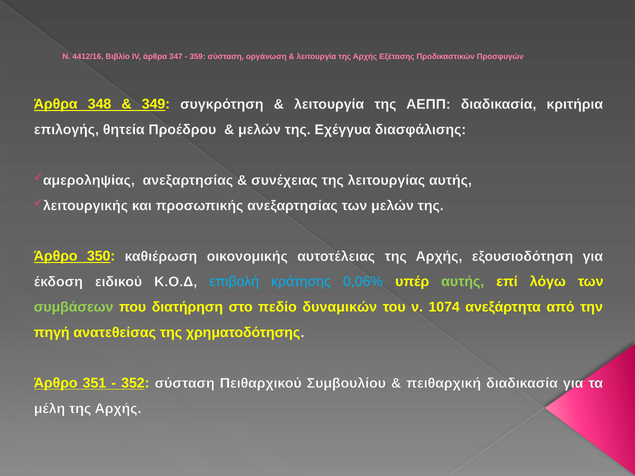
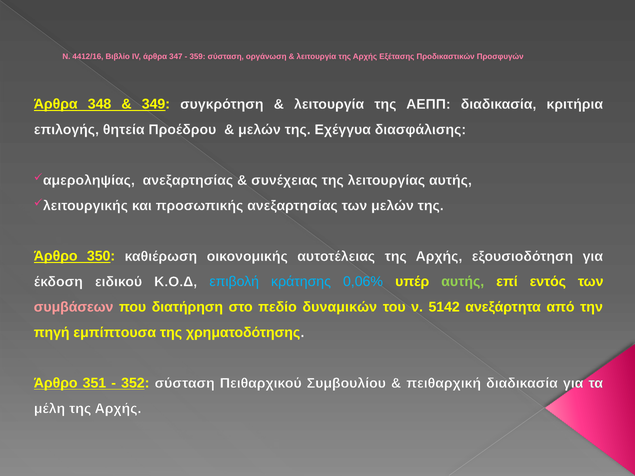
λόγω: λόγω -> εντός (548, 282)
συμβάσεων colour: light green -> pink (74, 307)
1074: 1074 -> 5142 (444, 307)
ανατεθείσας: ανατεθείσας -> εμπίπτουσα (115, 333)
